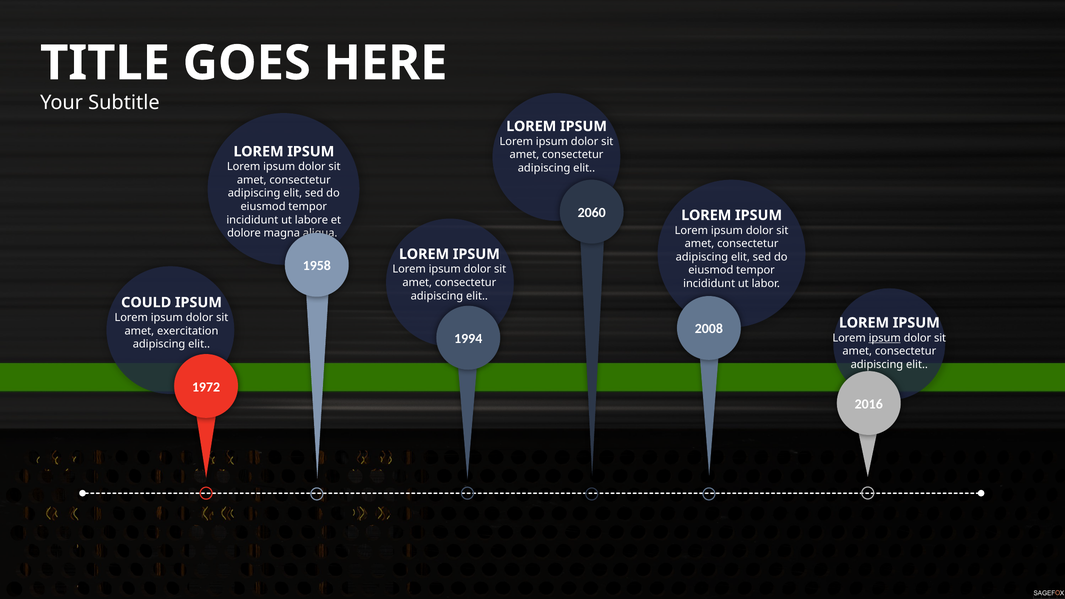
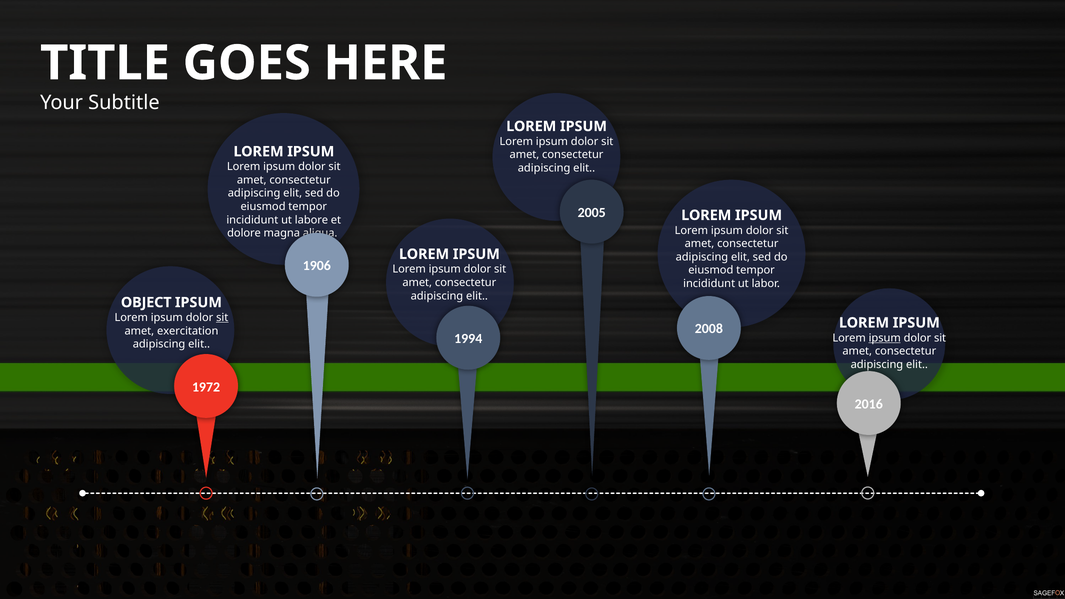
2060: 2060 -> 2005 (592, 213)
1958: 1958 -> 1906 (317, 266)
COULD: COULD -> OBJECT (146, 303)
sit underline: none -> present (222, 318)
